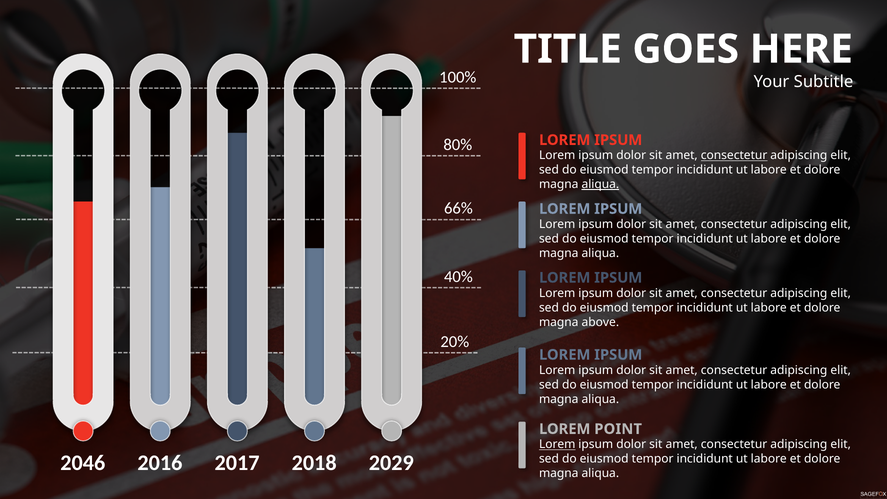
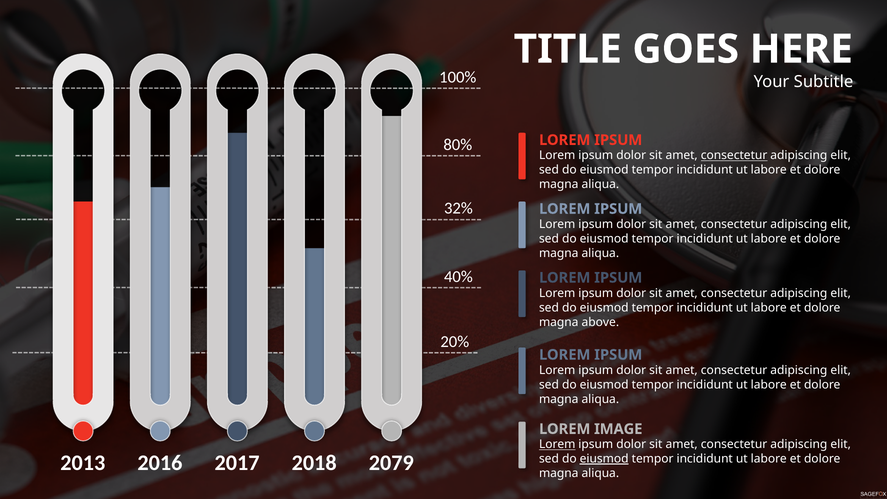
aliqua underline: present -> none (600, 184)
66%: 66% -> 32% (458, 208)
POINT: POINT -> IMAGE (618, 429)
2046: 2046 -> 2013 (83, 463)
2029: 2029 -> 2079 (391, 463)
eiusmod underline: none -> present (604, 459)
